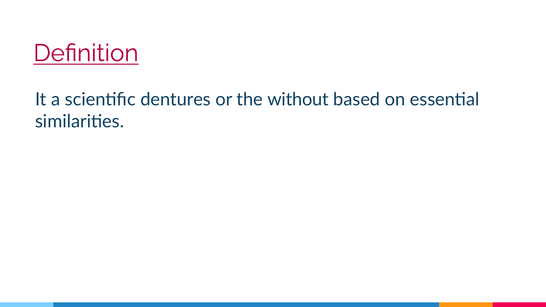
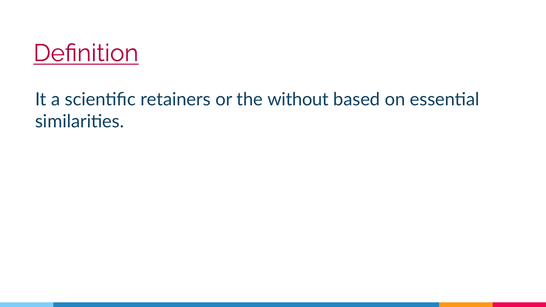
dentures: dentures -> retainers (176, 100)
